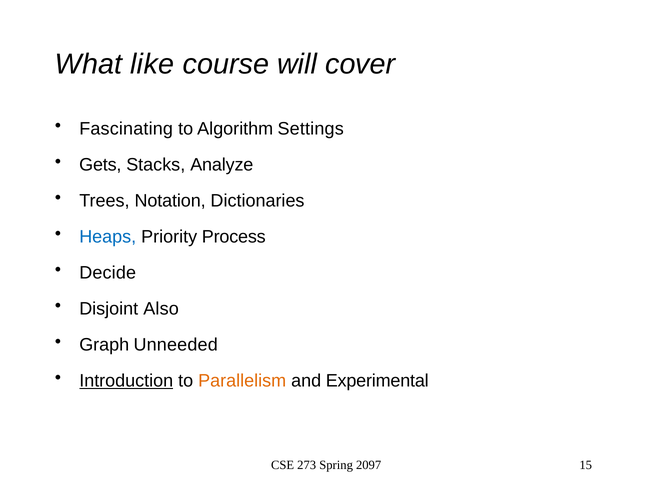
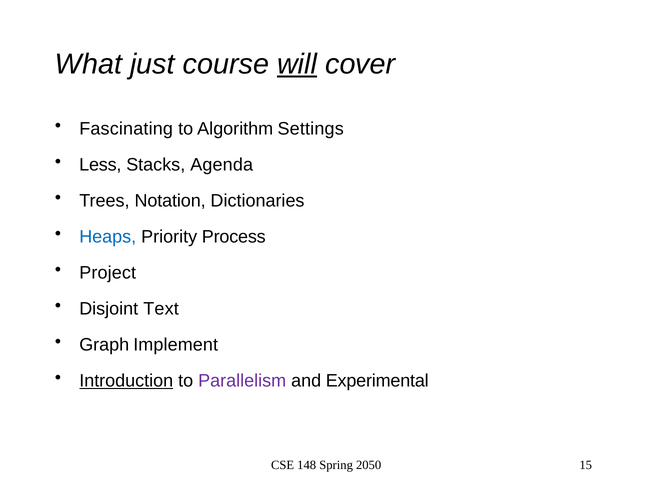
like: like -> just (152, 64)
will underline: none -> present (297, 64)
Gets: Gets -> Less (100, 164)
Analyze: Analyze -> Agenda (222, 164)
Decide: Decide -> Project (108, 272)
Also: Also -> Text (161, 308)
Unneeded: Unneeded -> Implement (176, 344)
Parallelism colour: orange -> purple (242, 380)
273: 273 -> 148 (307, 465)
2097: 2097 -> 2050 (369, 465)
